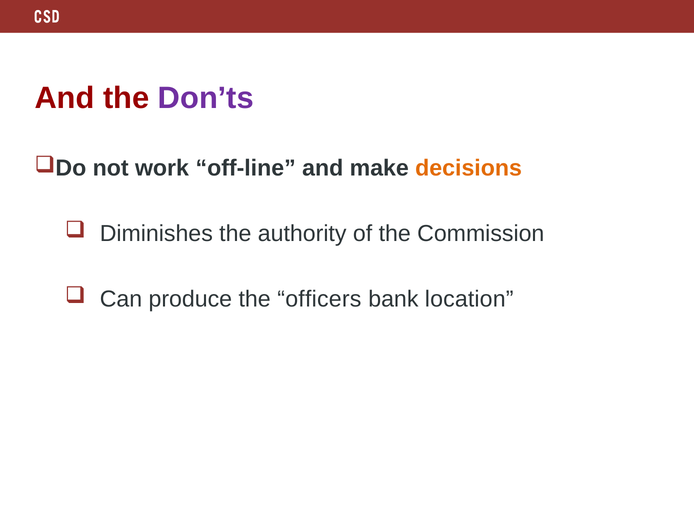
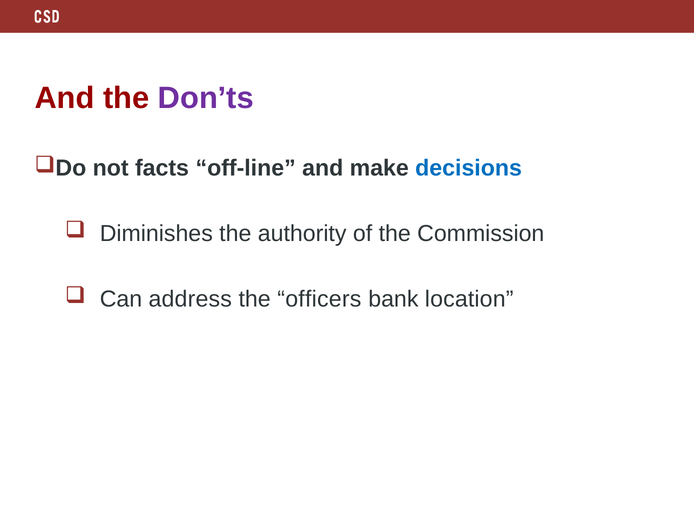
work: work -> facts (162, 169)
decisions colour: orange -> blue (469, 169)
produce: produce -> address (190, 299)
